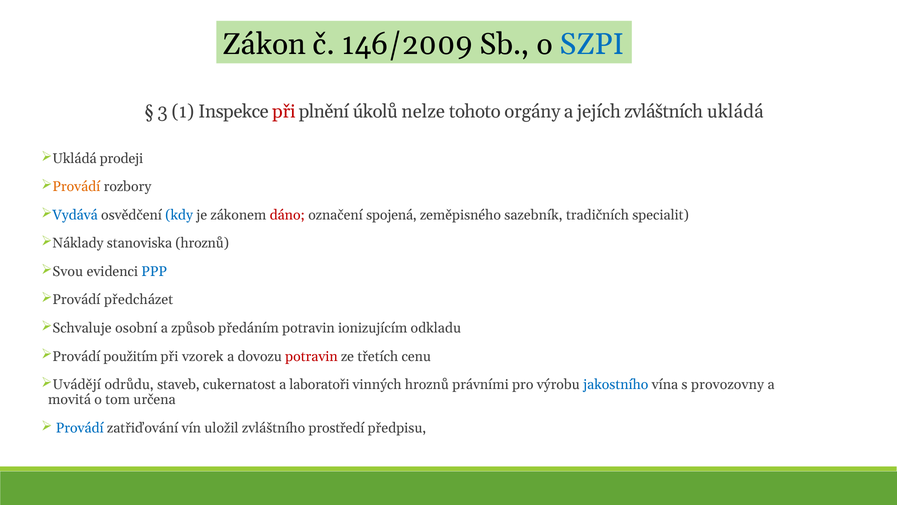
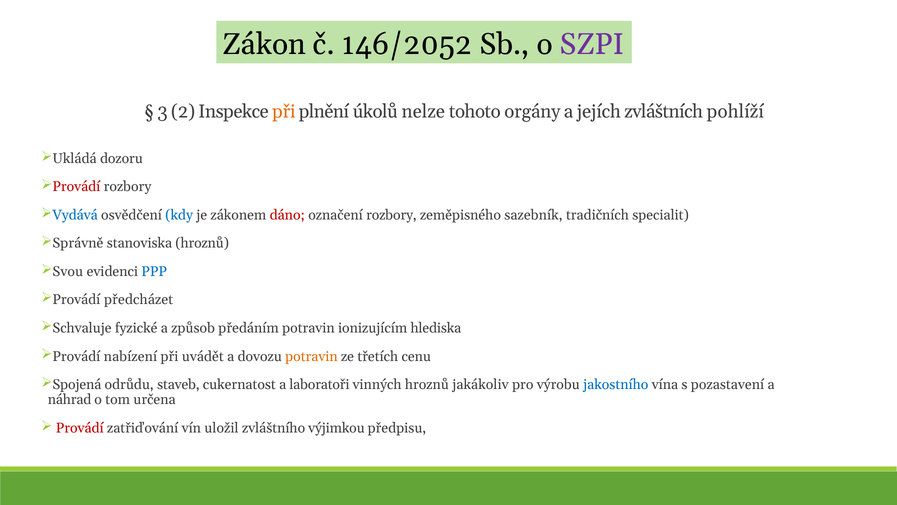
146/2009: 146/2009 -> 146/2052 (407, 44)
SZPI colour: blue -> purple (592, 44)
1: 1 -> 2 (183, 112)
při colour: red -> orange (284, 112)
zvláštních ukládá: ukládá -> pohlíží (735, 112)
prodeji: prodeji -> dozoru (121, 158)
Provádí colour: orange -> red (76, 187)
označení spojená: spojená -> rozbory (391, 215)
Náklady: Náklady -> Správně (78, 243)
osobní: osobní -> fyzické (136, 328)
odkladu: odkladu -> hlediska (436, 328)
použitím: použitím -> nabízení (130, 356)
vzorek: vzorek -> uvádět (203, 356)
potravin colour: red -> orange (311, 356)
Uvádějí: Uvádějí -> Spojená (77, 384)
právními: právními -> jakákoliv (480, 384)
provozovny: provozovny -> pozastavení (728, 384)
movitá: movitá -> náhrad (70, 399)
Provádí colour: blue -> red (80, 428)
prostředí: prostředí -> výjimkou (336, 428)
